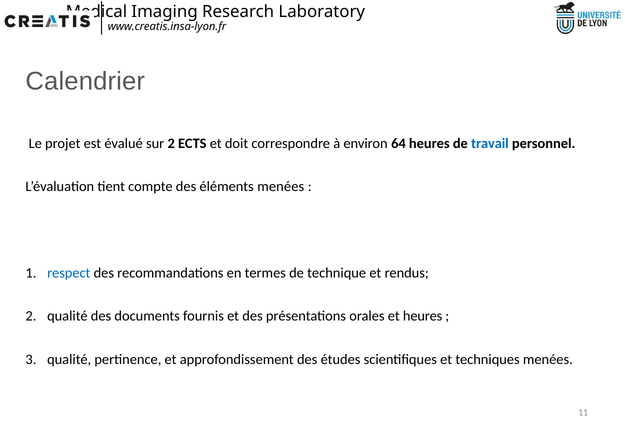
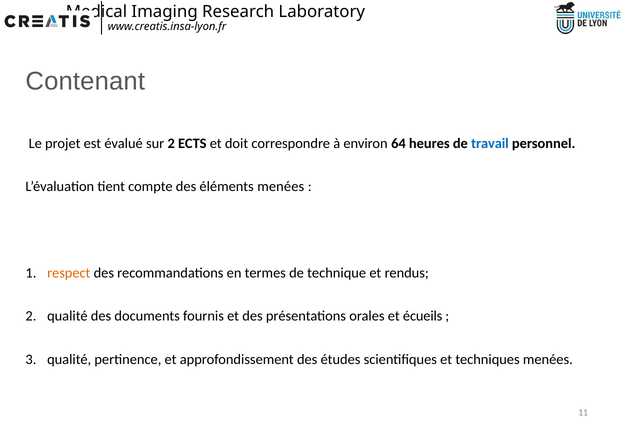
Calendrier: Calendrier -> Contenant (85, 81)
respect colour: blue -> orange (69, 273)
et heures: heures -> écueils (423, 317)
